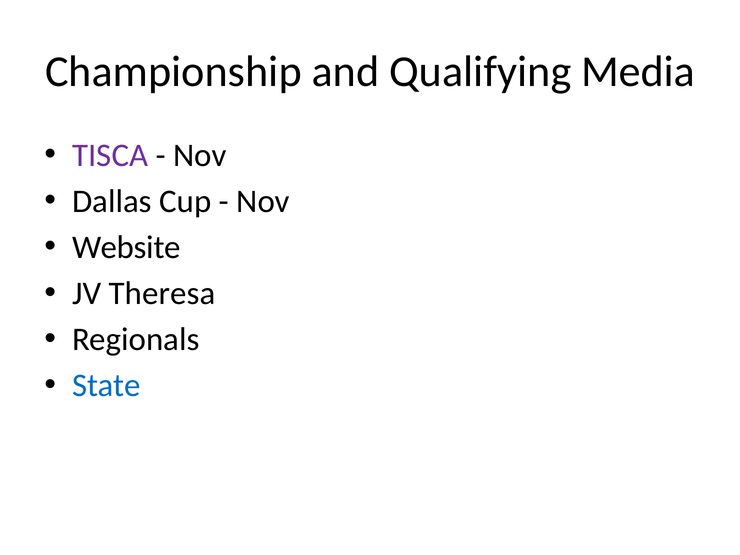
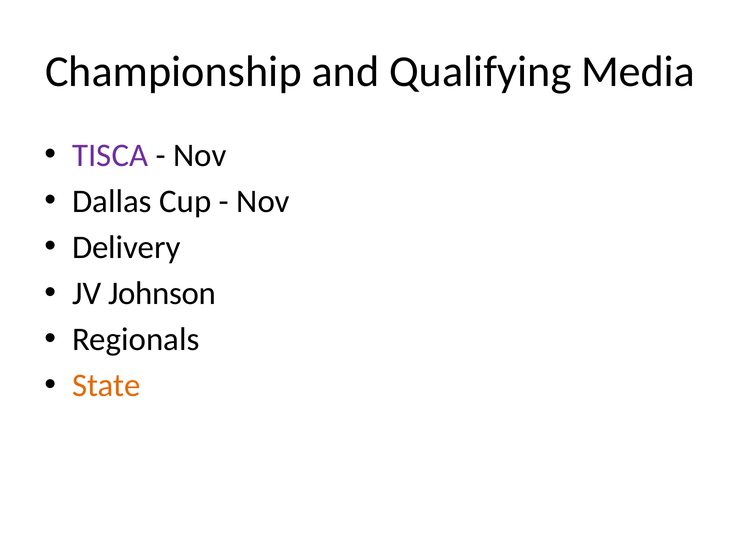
Website: Website -> Delivery (126, 247)
Theresa: Theresa -> Johnson (162, 293)
State colour: blue -> orange (106, 386)
